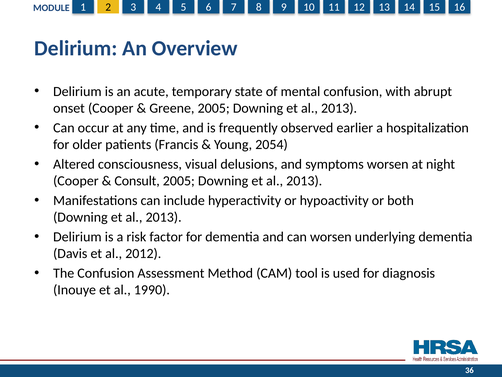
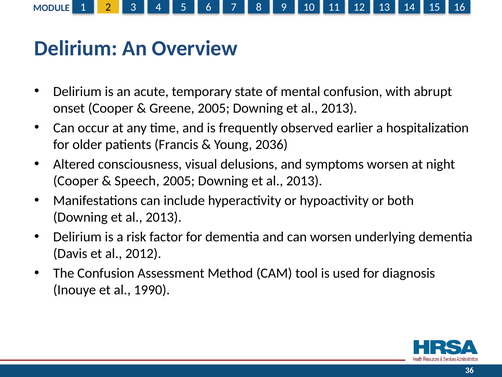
2054: 2054 -> 2036 (272, 144)
Consult: Consult -> Speech (137, 181)
